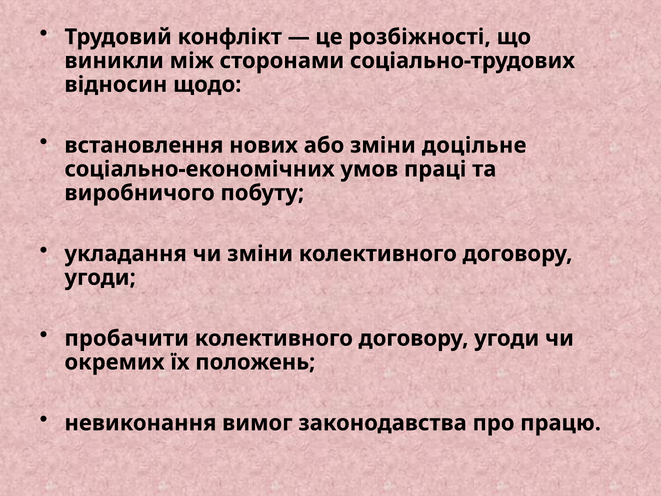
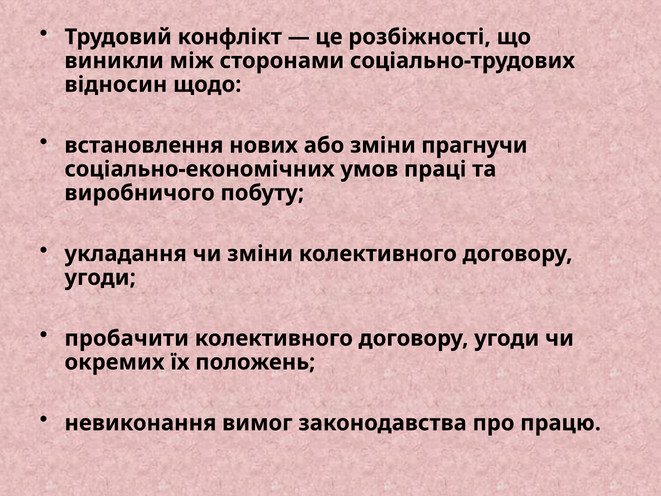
доцільне: доцільне -> прагнучи (474, 145)
